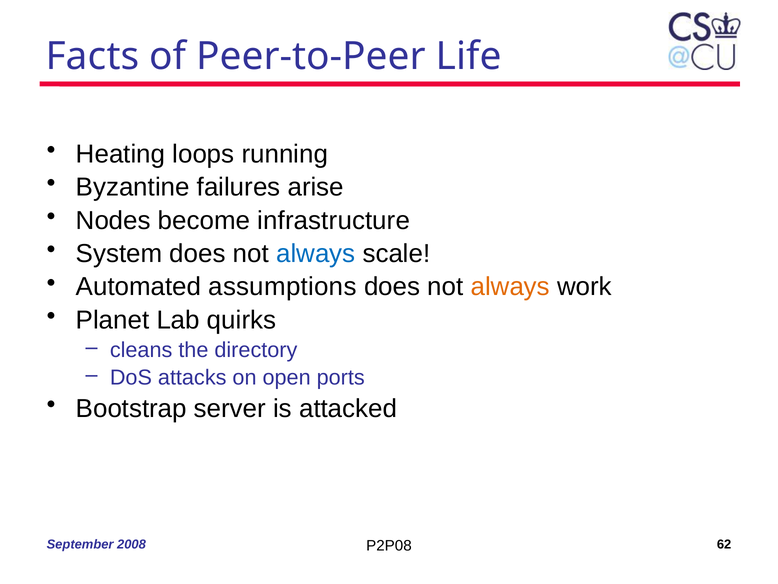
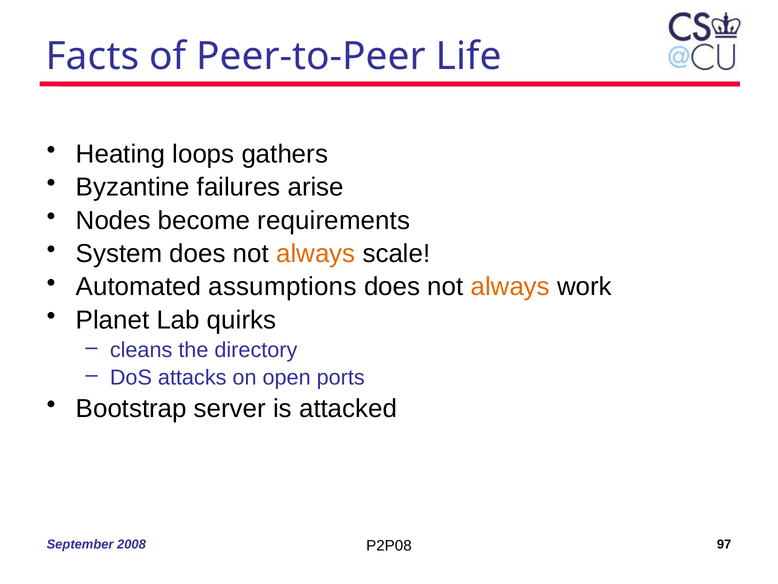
running: running -> gathers (285, 154)
infrastructure: infrastructure -> requirements (334, 220)
always colour: blue -> orange (316, 253)
62: 62 -> 97 (724, 544)
